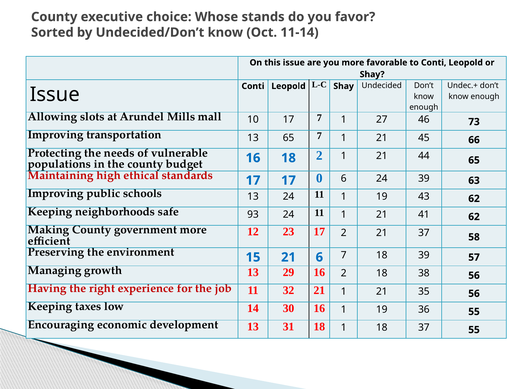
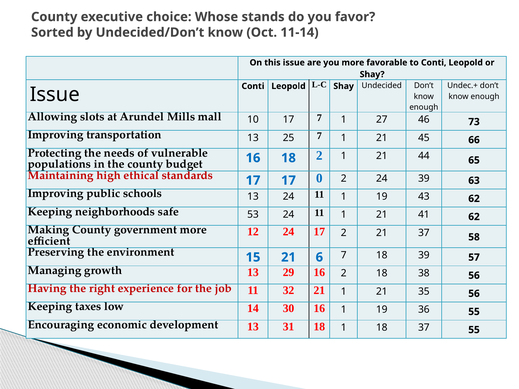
13 65: 65 -> 25 (289, 138)
0 6: 6 -> 2 (344, 178)
93: 93 -> 53 (253, 215)
12 23: 23 -> 24 (288, 232)
